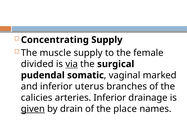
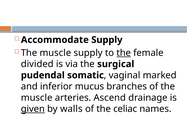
Concentrating: Concentrating -> Accommodate (55, 40)
the underline: none -> present (124, 53)
via underline: present -> none (72, 64)
uterus: uterus -> mucus (90, 87)
calicies: calicies -> muscle (37, 98)
arteries Inferior: Inferior -> Ascend (110, 98)
drain: drain -> walls (71, 109)
place: place -> celiac (125, 109)
